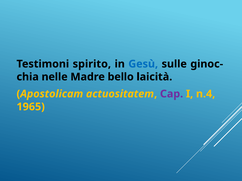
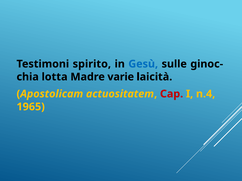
nelle: nelle -> lotta (55, 77)
bello: bello -> varie (121, 77)
Cap colour: purple -> red (172, 94)
